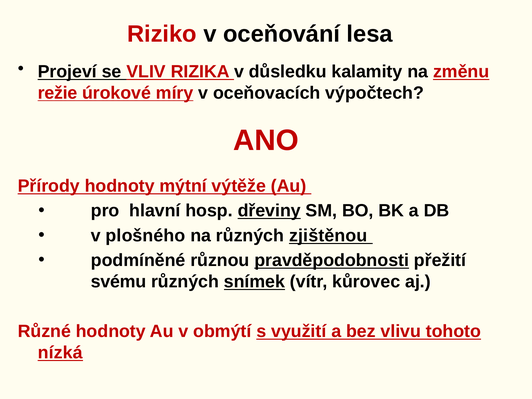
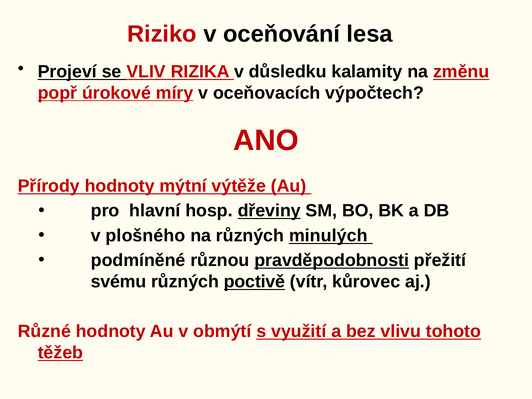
režie: režie -> popř (57, 93)
zjištěnou: zjištěnou -> minulých (328, 236)
snímek: snímek -> poctivě (255, 282)
nízká: nízká -> těžeb (60, 353)
